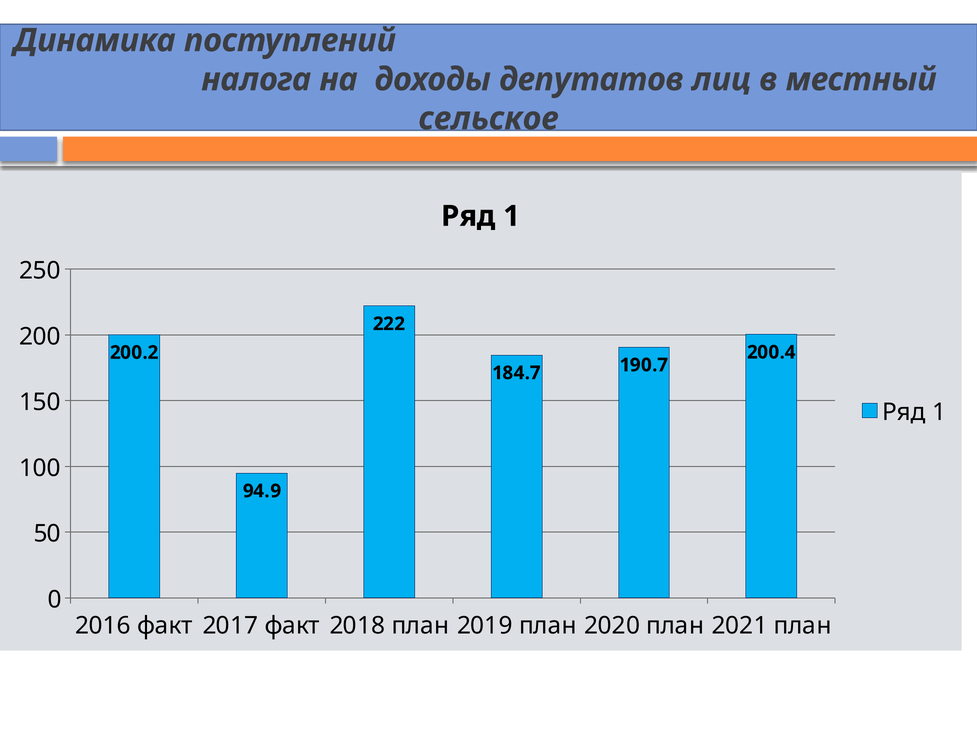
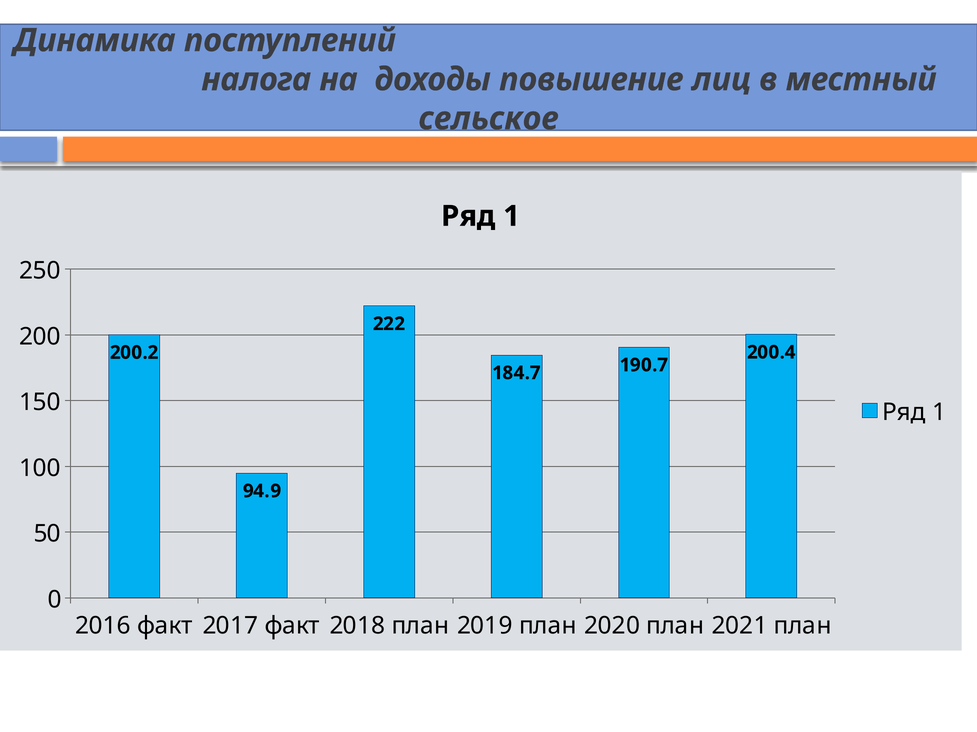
депутатов: депутатов -> повышение (591, 80)
